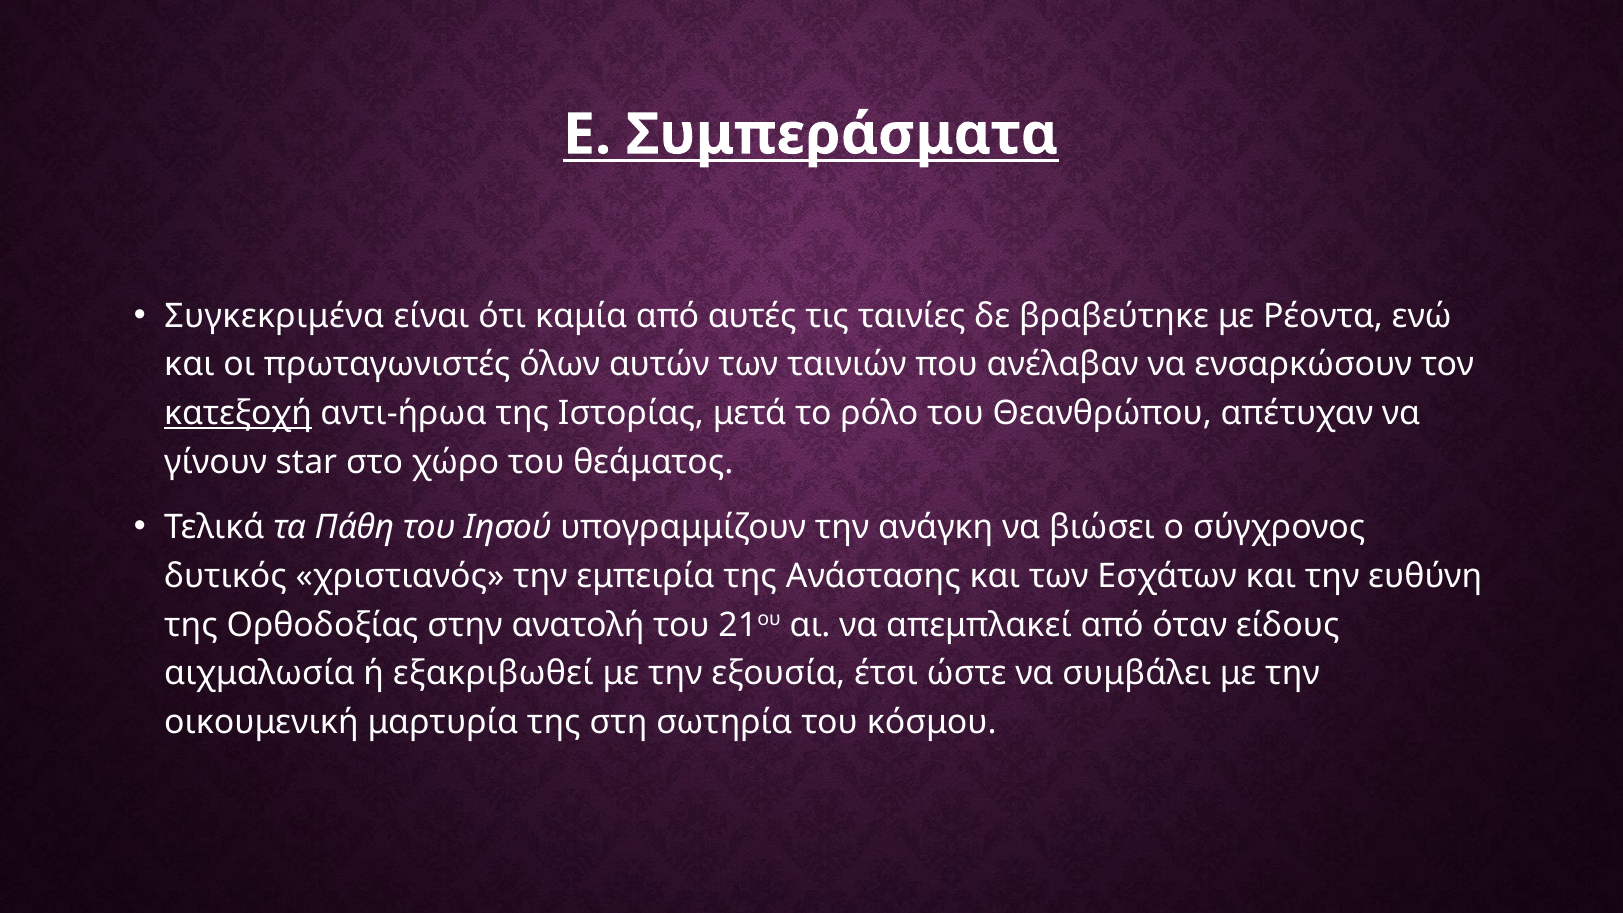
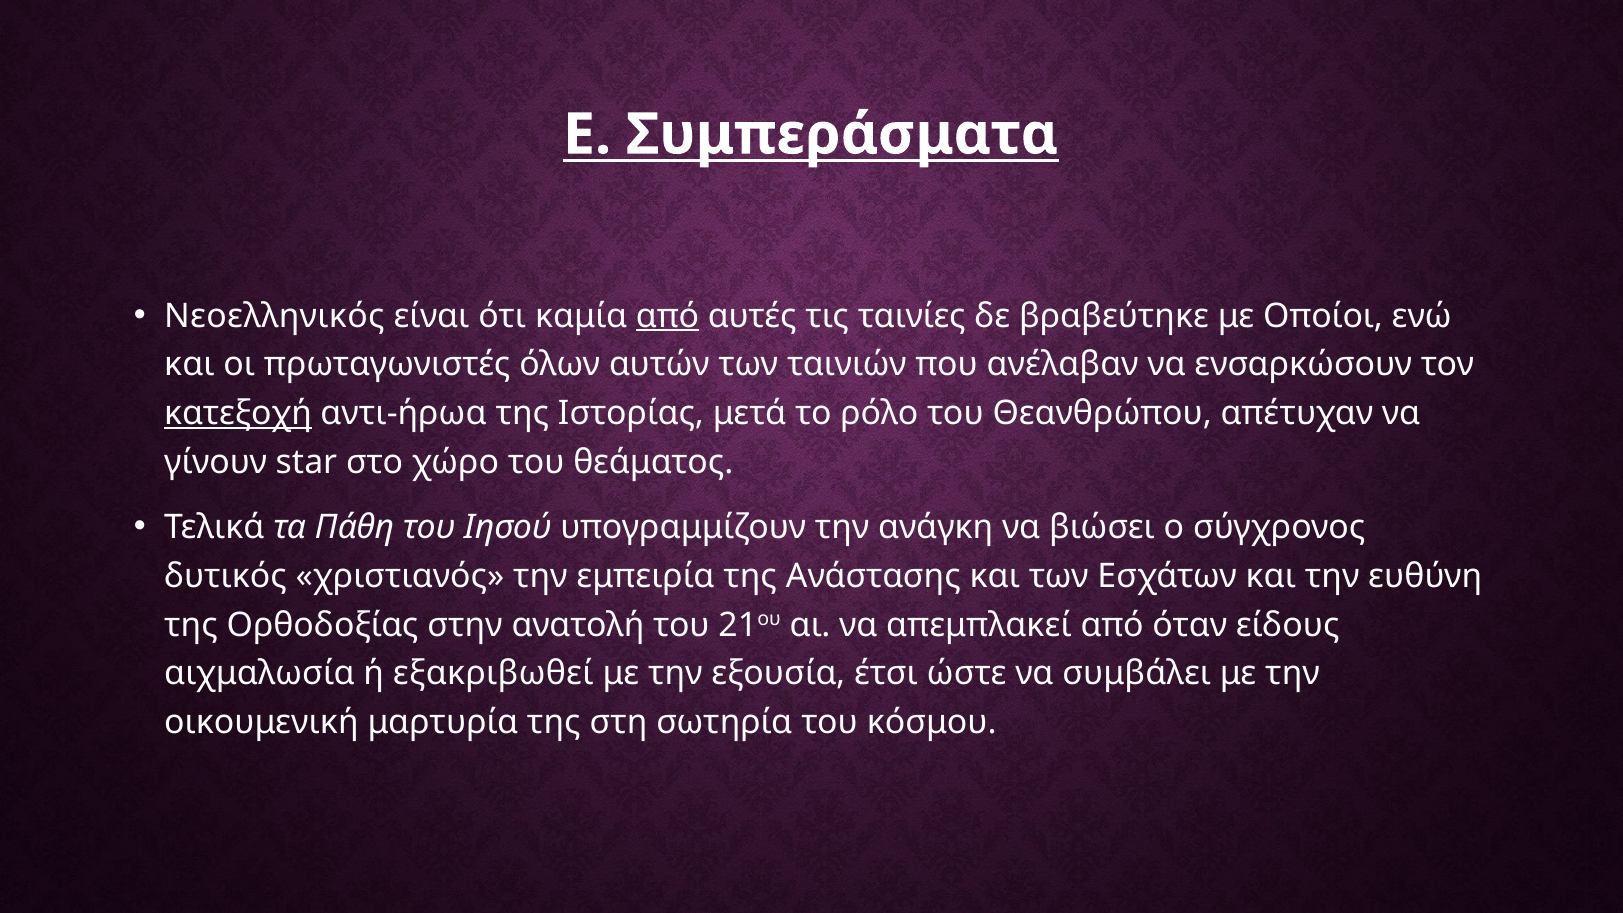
Συγκεκριμένα: Συγκεκριμένα -> Νεοελληνικός (274, 316)
από underline: none -> present (668, 316)
Ρέοντα: Ρέοντα -> Οποίοι (1323, 316)
